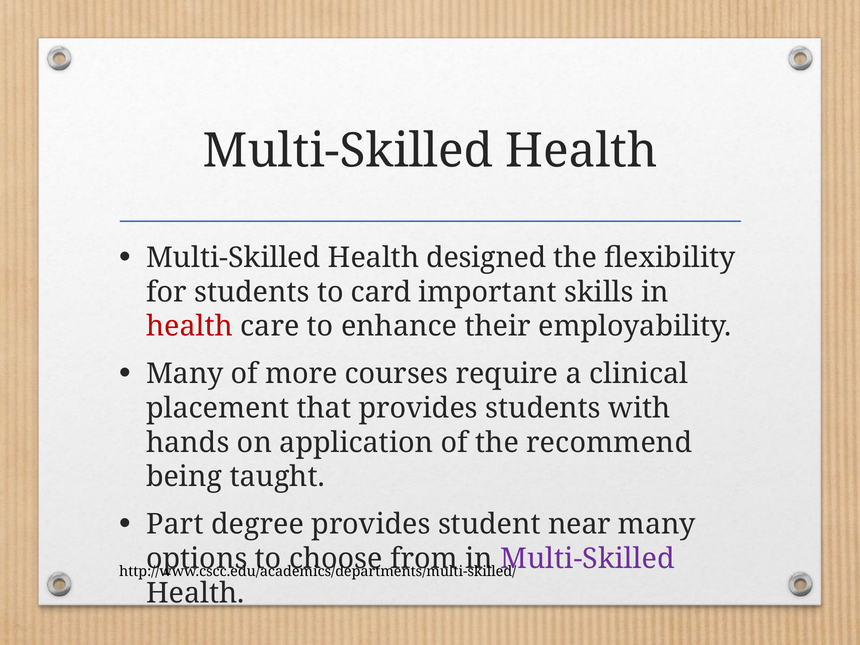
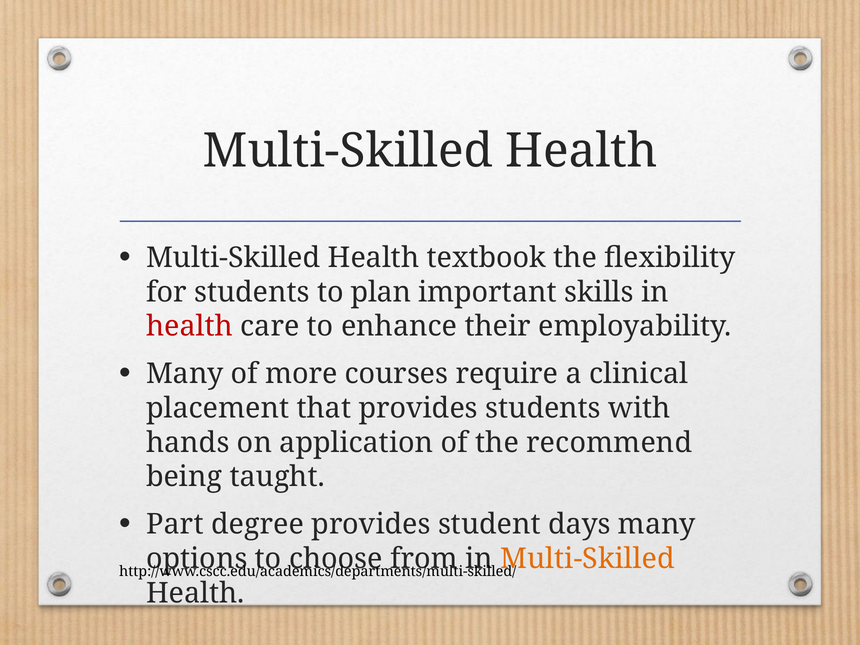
designed: designed -> textbook (486, 258)
card: card -> plan (381, 292)
near: near -> days (580, 524)
Multi-Skilled colour: purple -> orange (588, 559)
